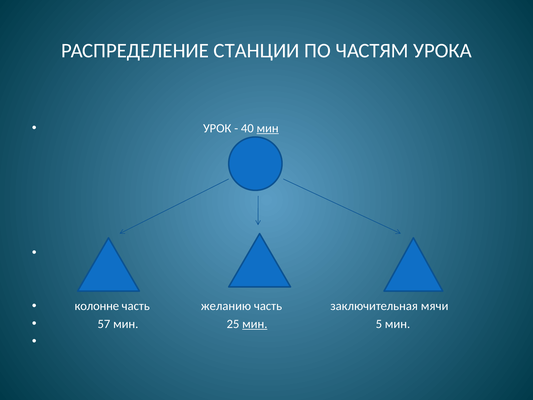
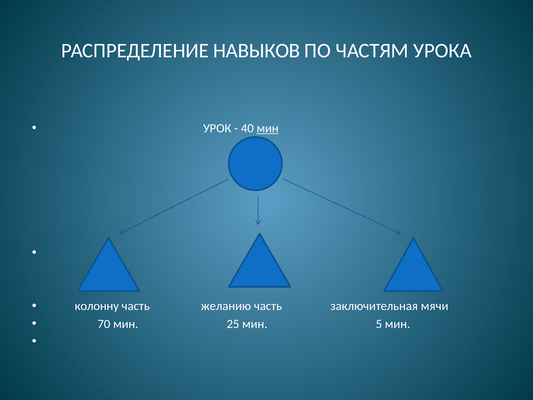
СТАНЦИИ: СТАНЦИИ -> НАВЫКОВ (257, 51)
колонне: колонне -> колонну (97, 306)
57: 57 -> 70 (104, 324)
мин underline: present -> none (255, 324)
